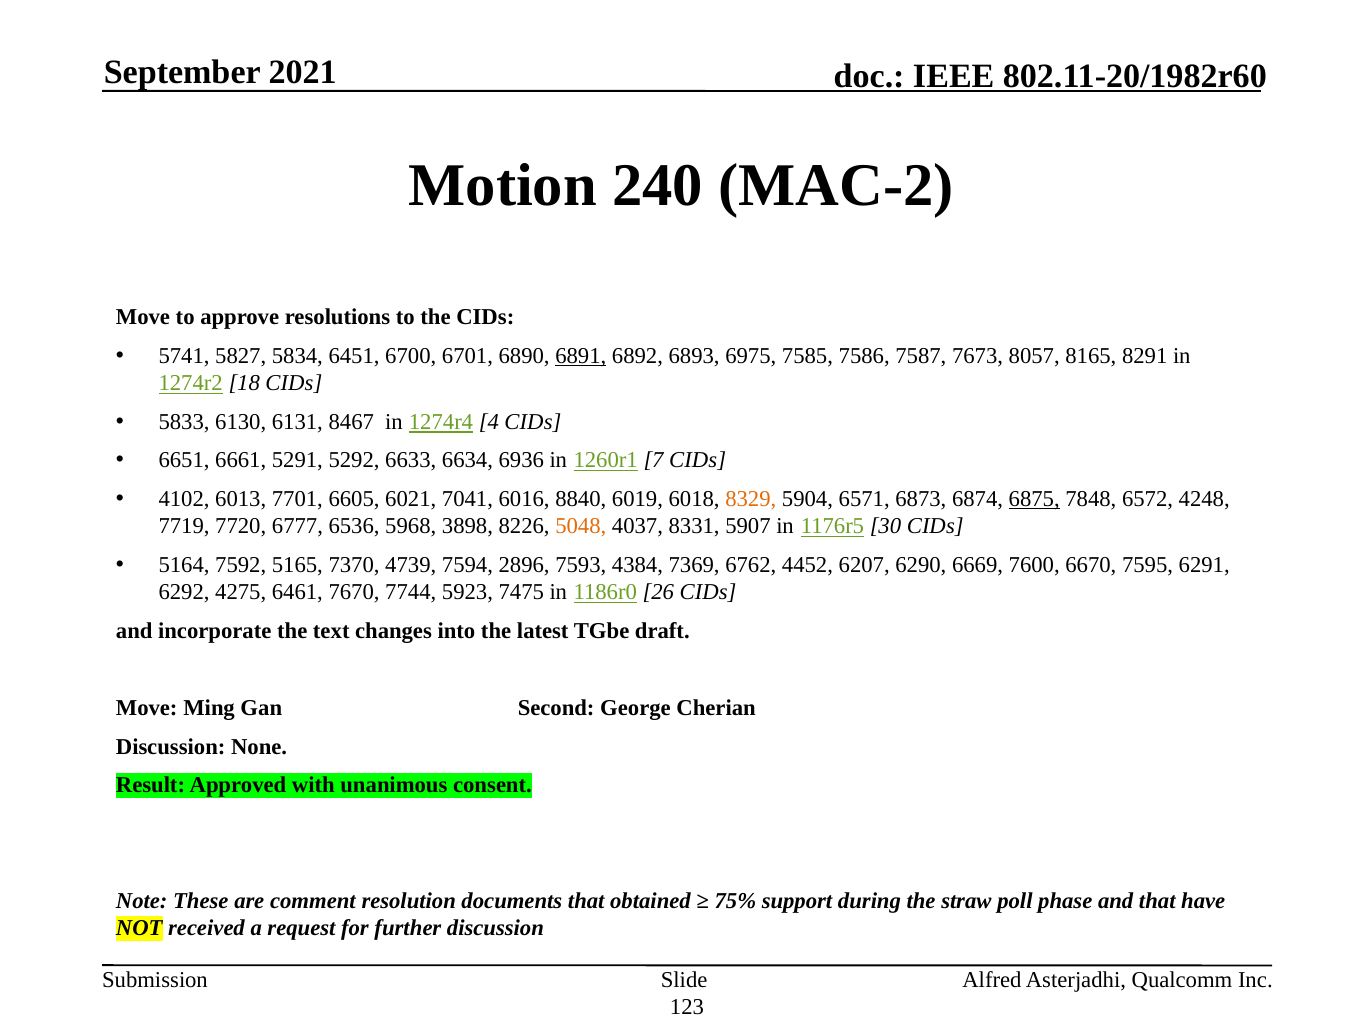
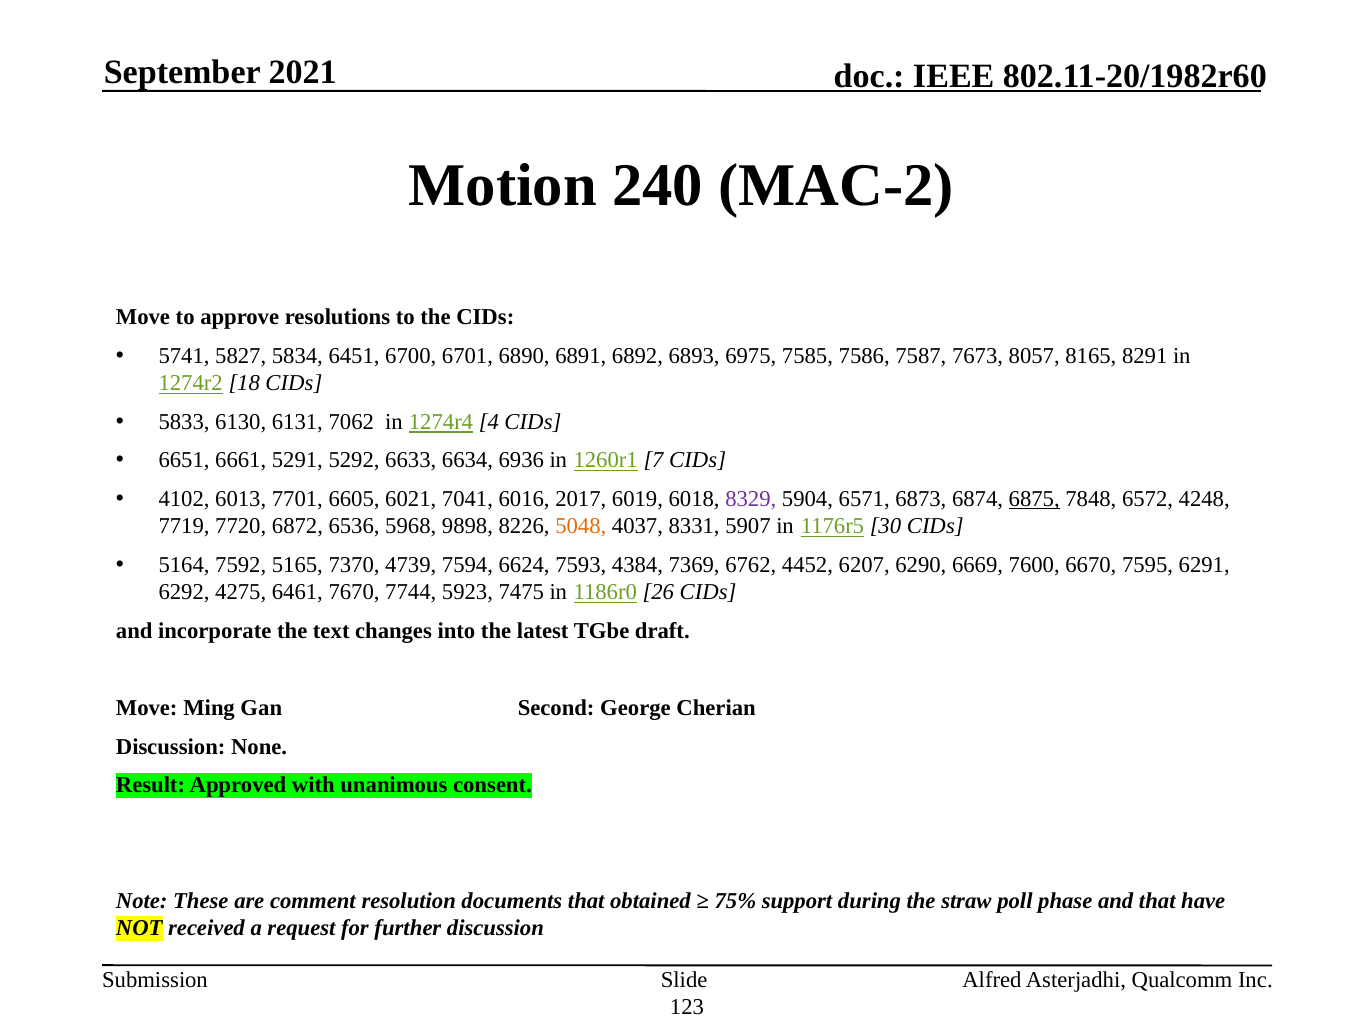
6891 underline: present -> none (581, 356)
8467: 8467 -> 7062 (351, 422)
8840: 8840 -> 2017 (581, 499)
8329 colour: orange -> purple (751, 499)
6777: 6777 -> 6872 (297, 526)
3898: 3898 -> 9898 (467, 526)
2896: 2896 -> 6624 (524, 565)
